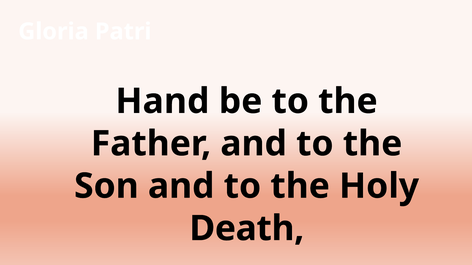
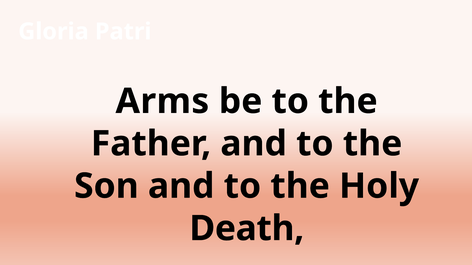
Hand: Hand -> Arms (162, 101)
